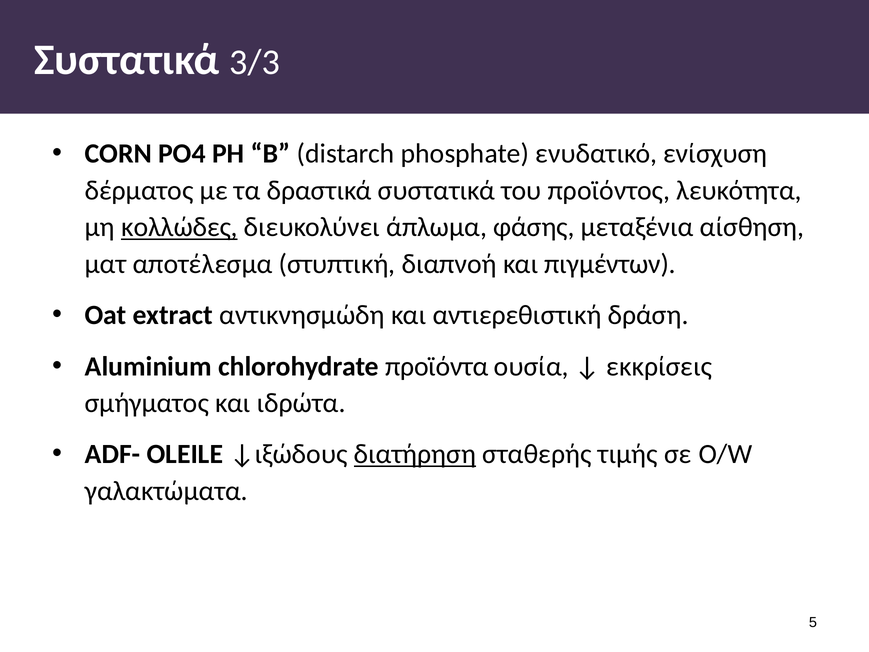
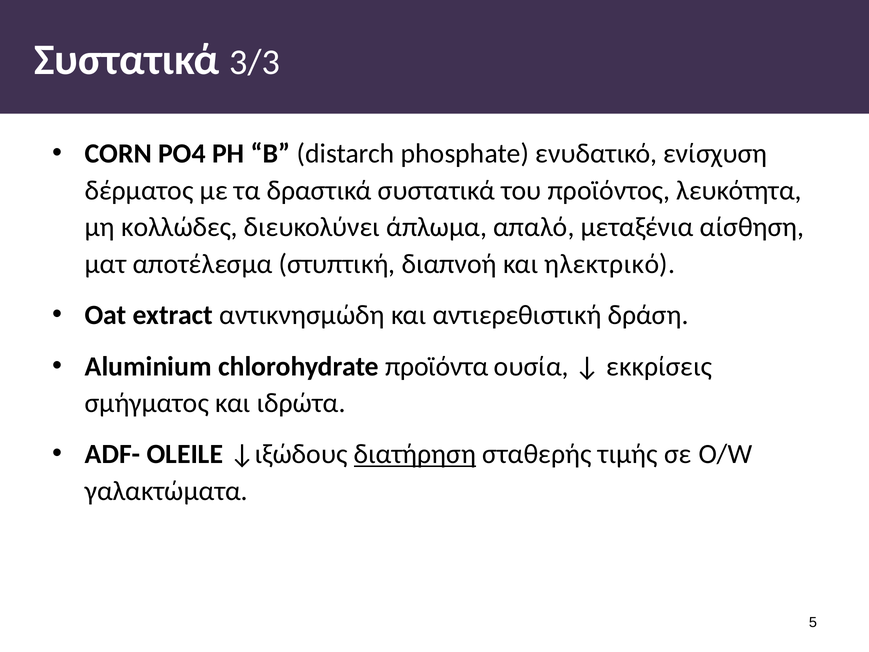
κολλώδες underline: present -> none (179, 227)
φάσης: φάσης -> απαλό (534, 227)
πιγμέντων: πιγμέντων -> ηλεκτρικό (610, 264)
